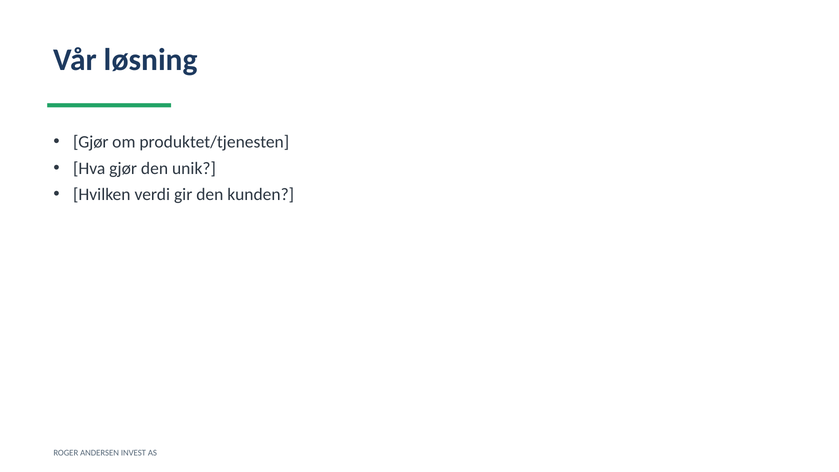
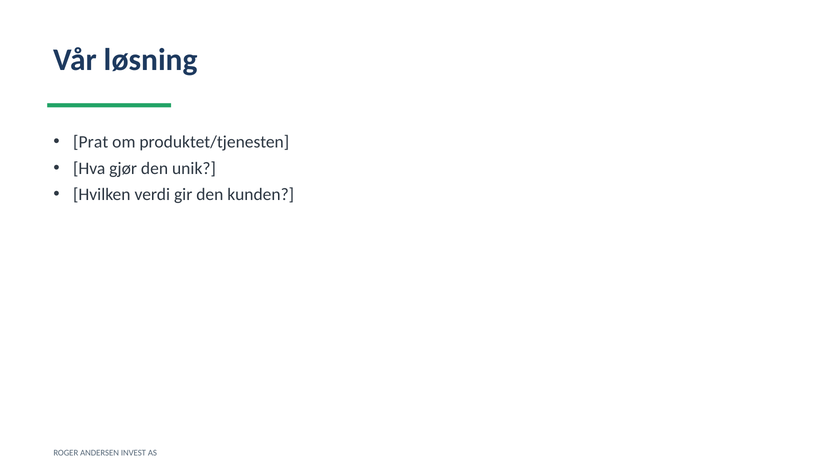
Gjør: Gjør -> Prat (91, 142)
